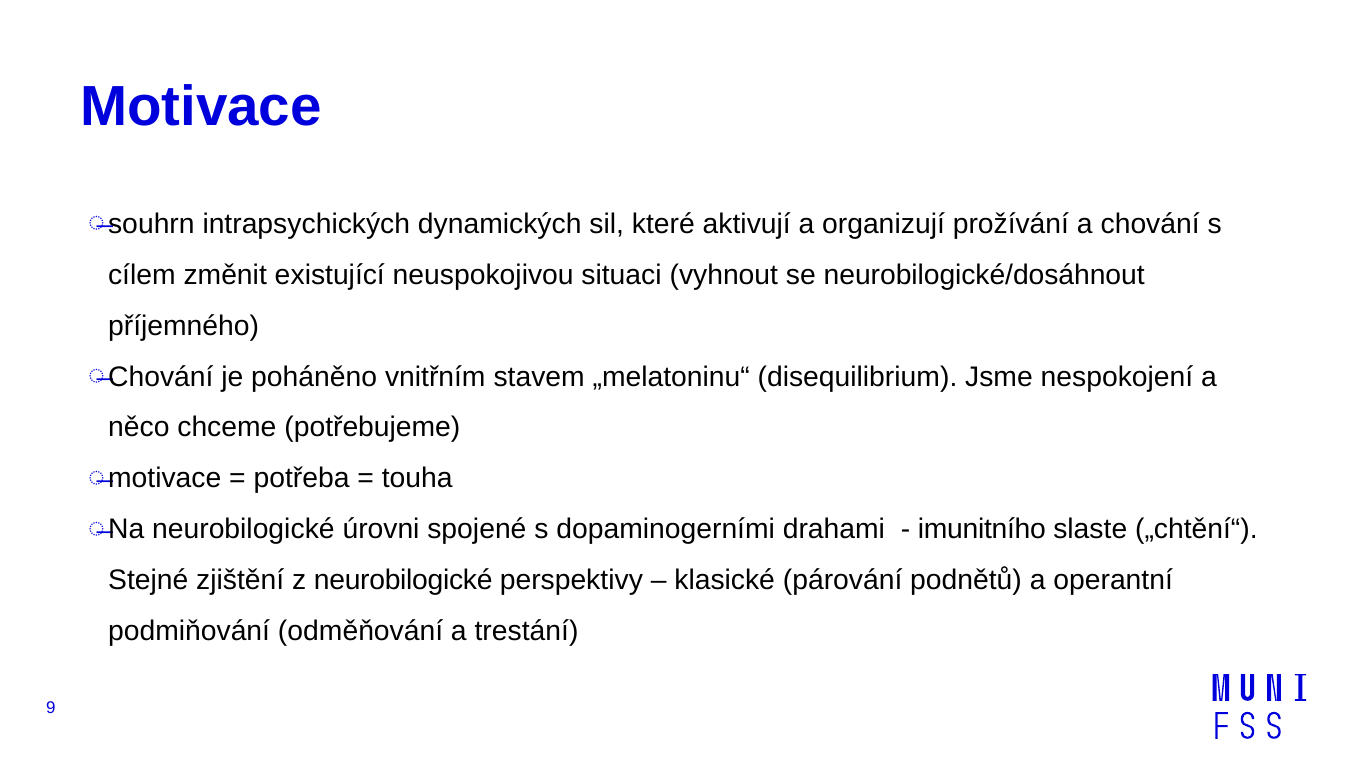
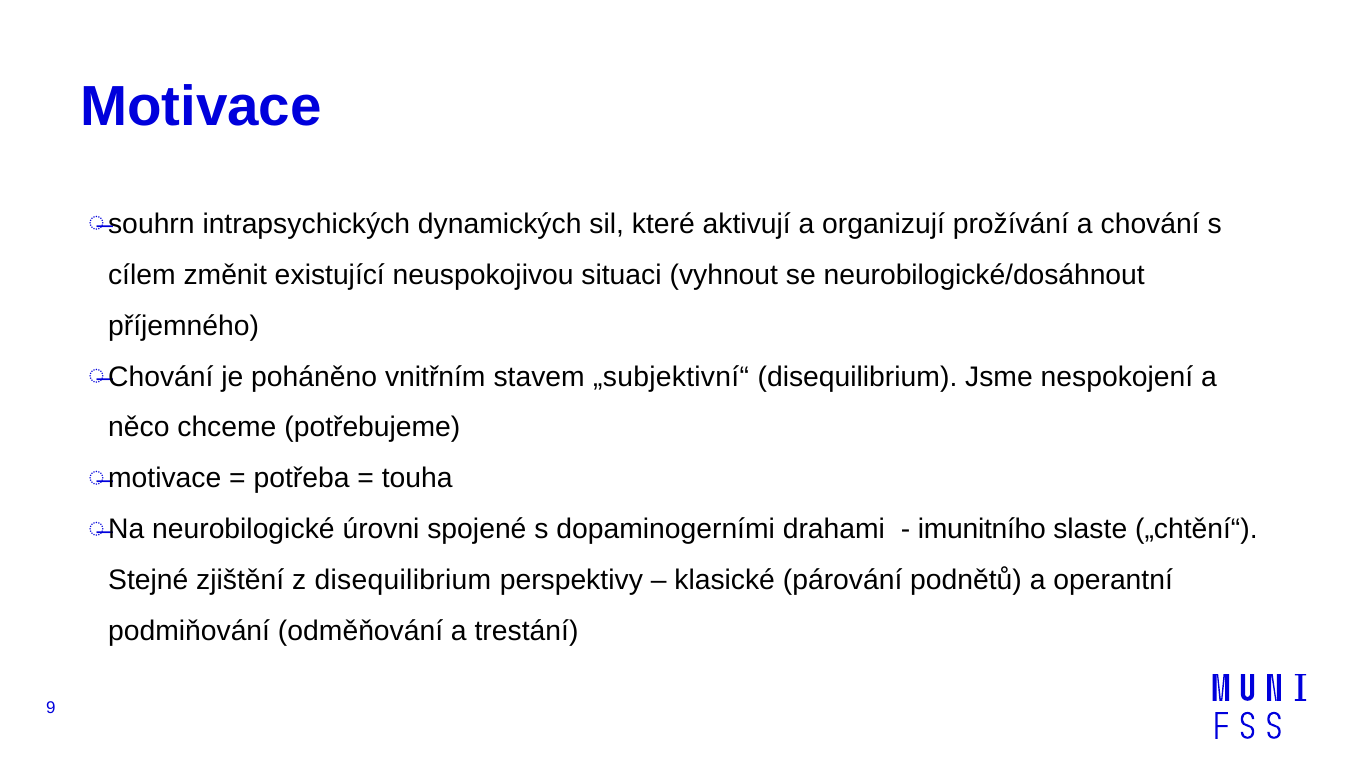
„melatoninu“: „melatoninu“ -> „subjektivní“ (671, 377)
z neurobilogické: neurobilogické -> disequilibrium (403, 580)
